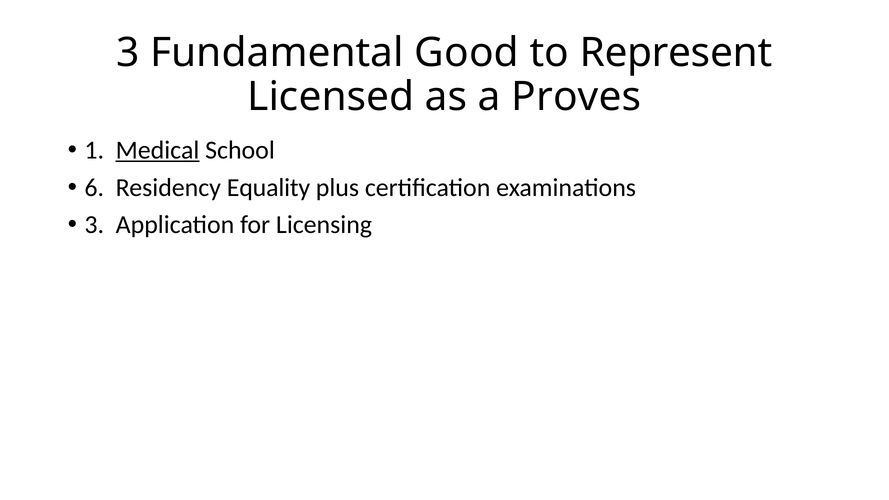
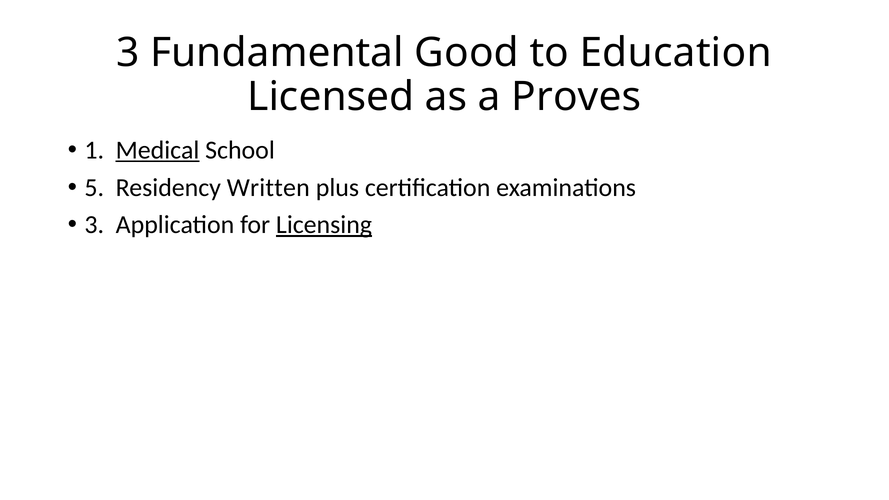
Represent: Represent -> Education (676, 53)
6: 6 -> 5 (94, 188)
Equality: Equality -> Written (268, 188)
Licensing underline: none -> present (324, 225)
